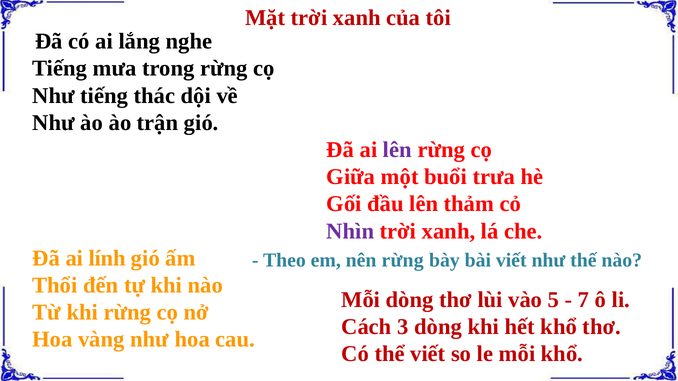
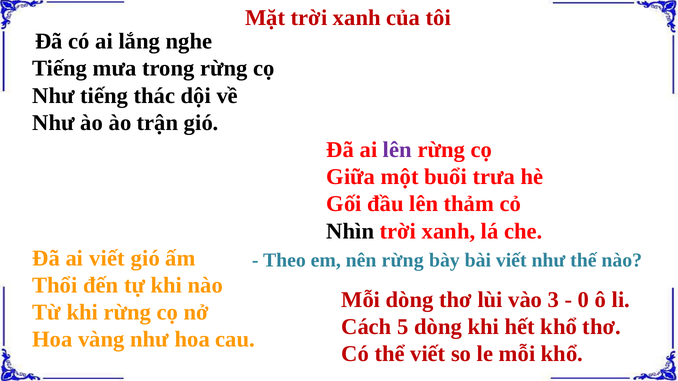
Nhìn colour: purple -> black (350, 231)
ai lính: lính -> viết (107, 258)
5: 5 -> 3 (554, 300)
7: 7 -> 0 (584, 300)
3: 3 -> 5 (403, 327)
